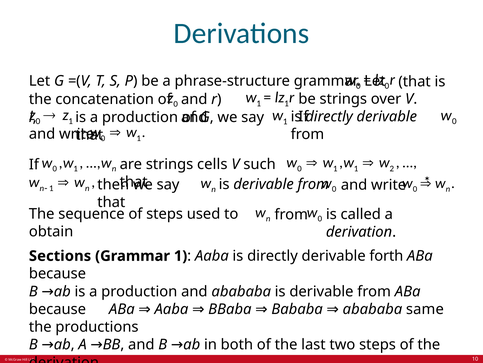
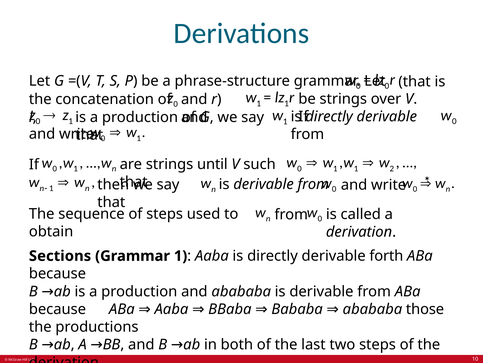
cells: cells -> until (212, 164)
same: same -> those (425, 309)
